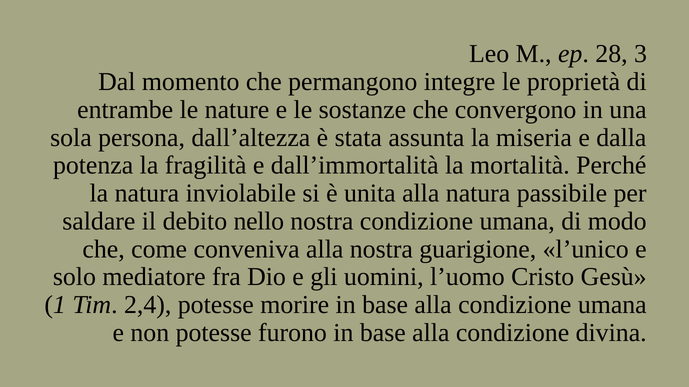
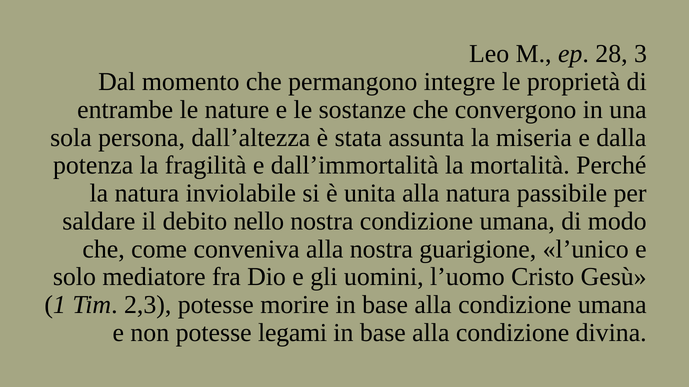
2,4: 2,4 -> 2,3 (148, 305)
furono: furono -> legami (293, 333)
